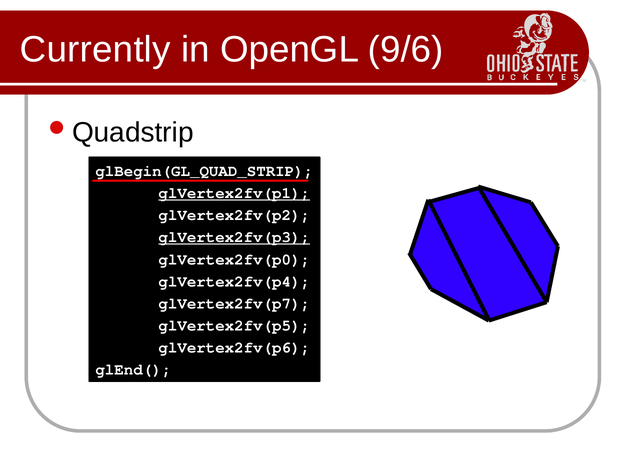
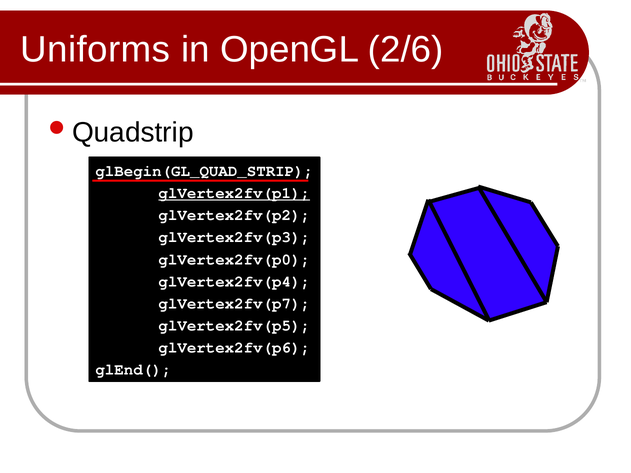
Currently: Currently -> Uniforms (95, 50)
9/6: 9/6 -> 2/6 (406, 50)
glVertex2fv(p3 underline: present -> none (234, 237)
